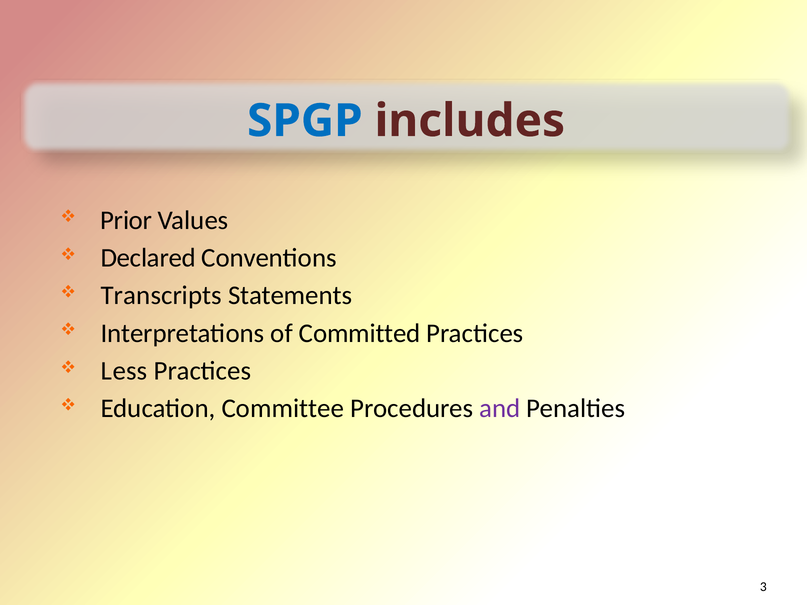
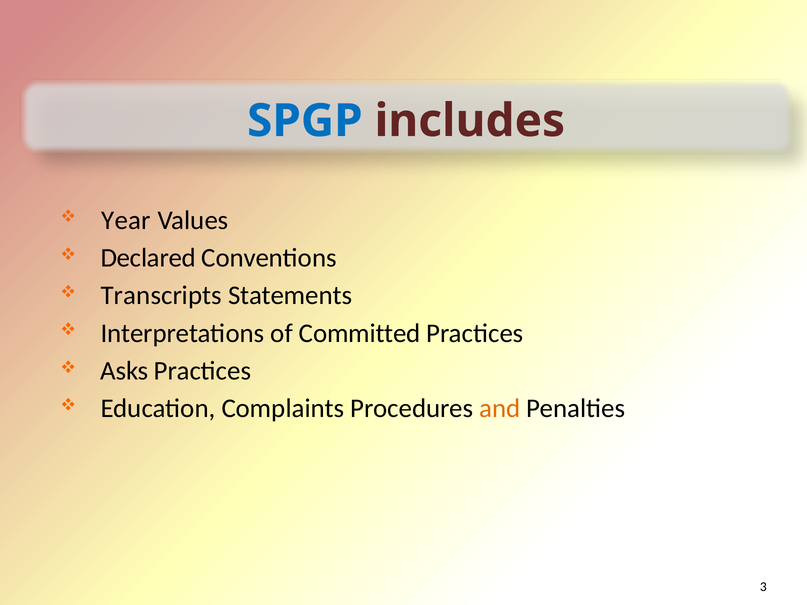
Prior: Prior -> Year (126, 220)
Less: Less -> Asks (124, 371)
Committee: Committee -> Complaints (283, 409)
and colour: purple -> orange (500, 409)
